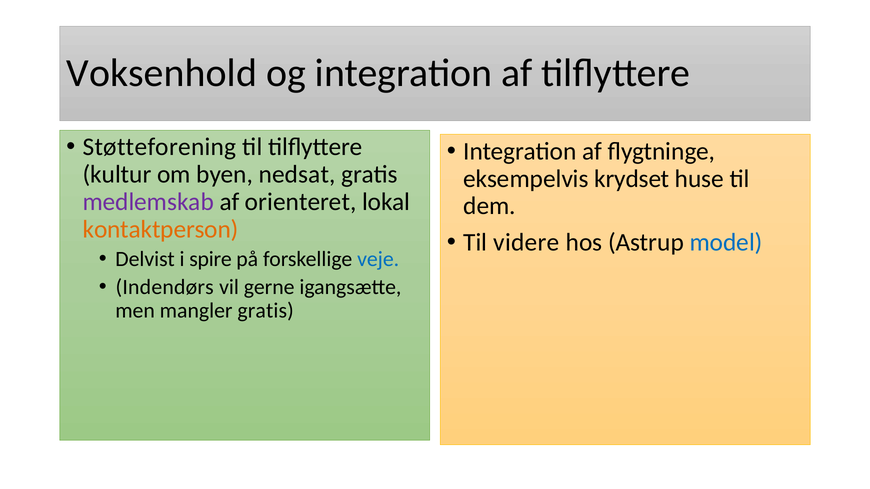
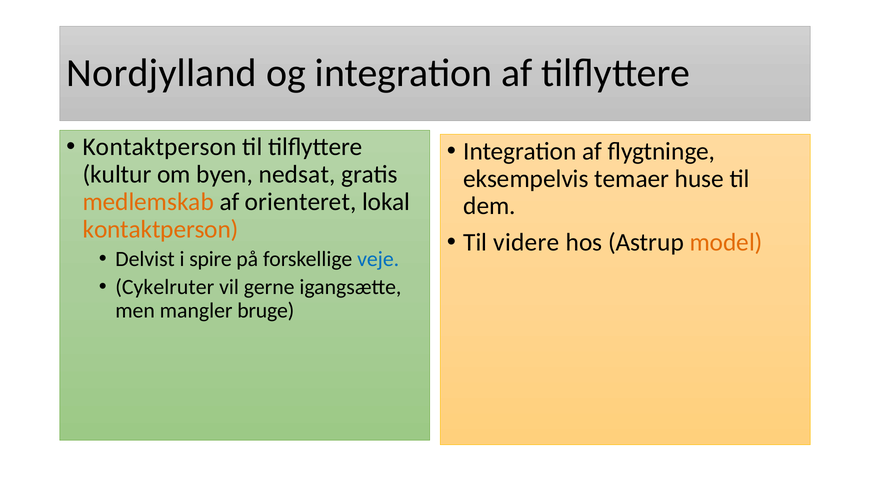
Voksenhold: Voksenhold -> Nordjylland (162, 73)
Støtteforening: Støtteforening -> Kontaktperson (160, 147)
krydset: krydset -> temaer (632, 179)
medlemskab colour: purple -> orange (148, 202)
model colour: blue -> orange (726, 243)
Indendørs: Indendørs -> Cykelruter (165, 287)
mangler gratis: gratis -> bruge (266, 311)
